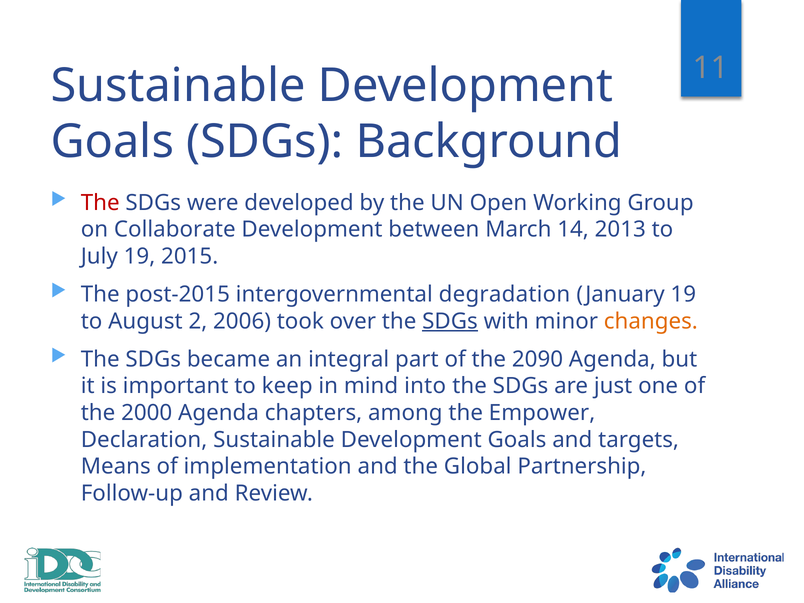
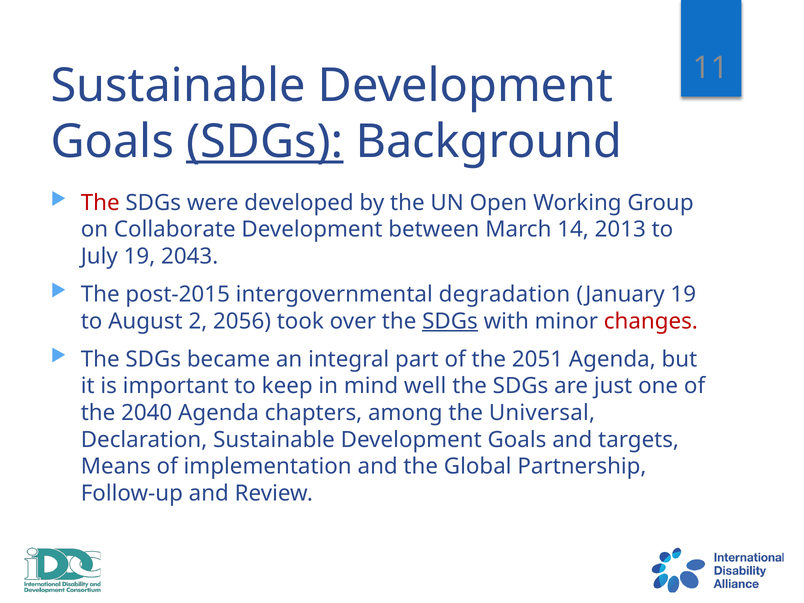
SDGs underline: none -> present (265, 142)
2015: 2015 -> 2043 (190, 256)
2006: 2006 -> 2056 (242, 321)
changes colour: orange -> red (651, 321)
2090: 2090 -> 2051 (538, 359)
into: into -> well (425, 386)
2000: 2000 -> 2040 (147, 413)
Empower: Empower -> Universal (542, 413)
